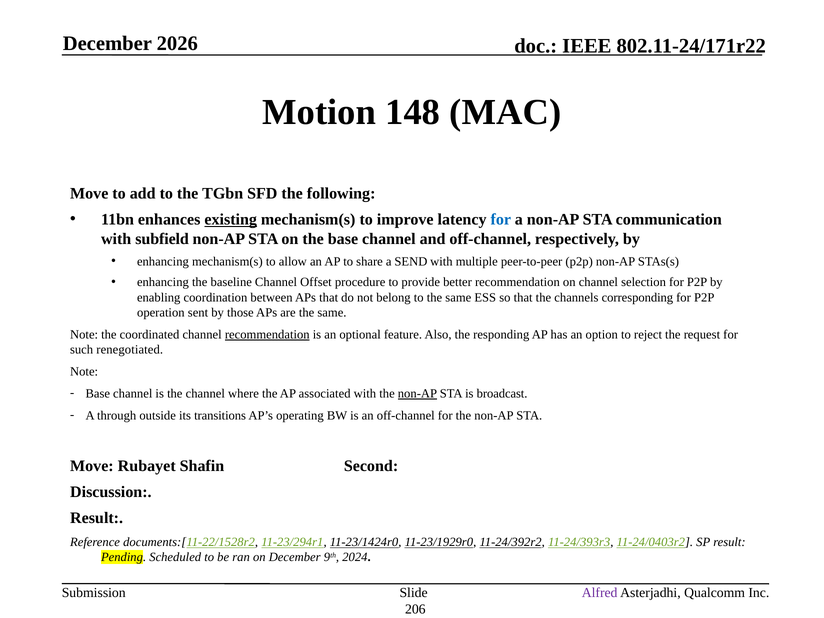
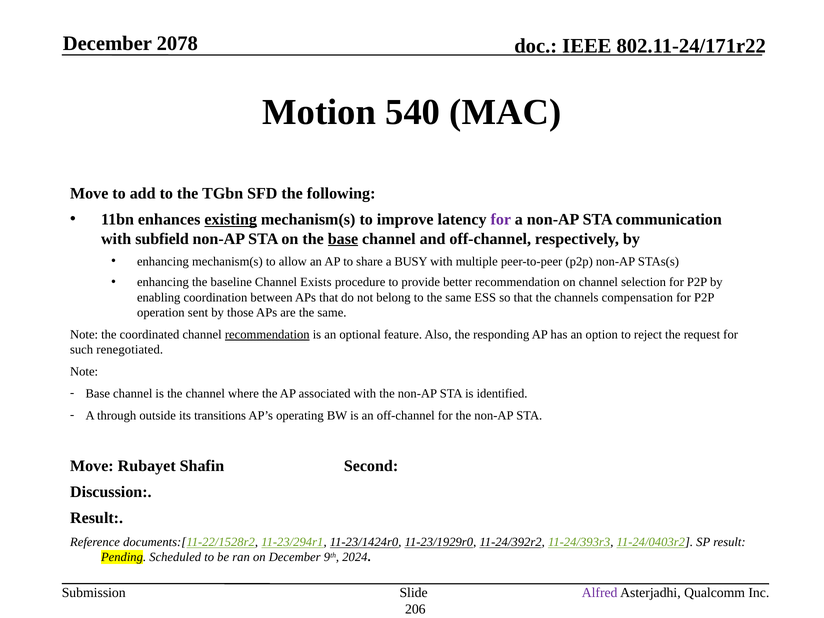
2026: 2026 -> 2078 (177, 44)
148: 148 -> 540 (413, 112)
for colour: blue -> purple (501, 220)
base underline: none -> present (343, 239)
SEND: SEND -> BUSY (411, 261)
Offset: Offset -> Exists (316, 282)
corresponding: corresponding -> compensation (637, 297)
non-AP underline: present -> none (417, 394)
broadcast: broadcast -> identified (502, 394)
